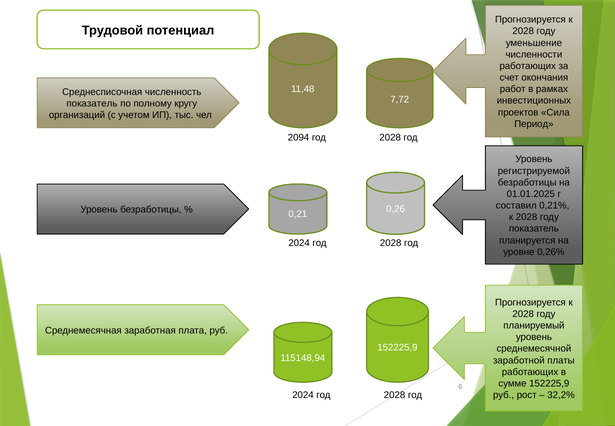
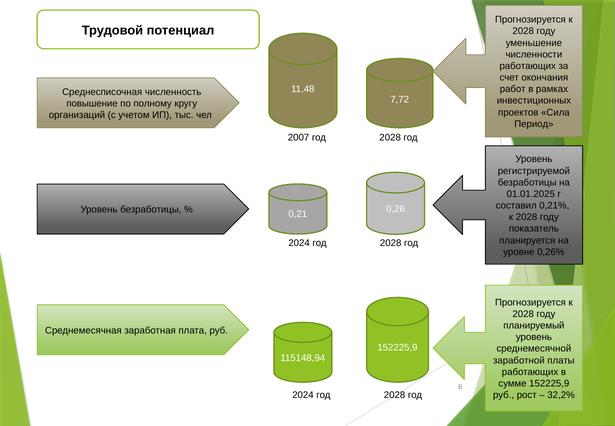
показатель: показатель -> повышение (92, 103)
2094: 2094 -> 2007 (299, 137)
